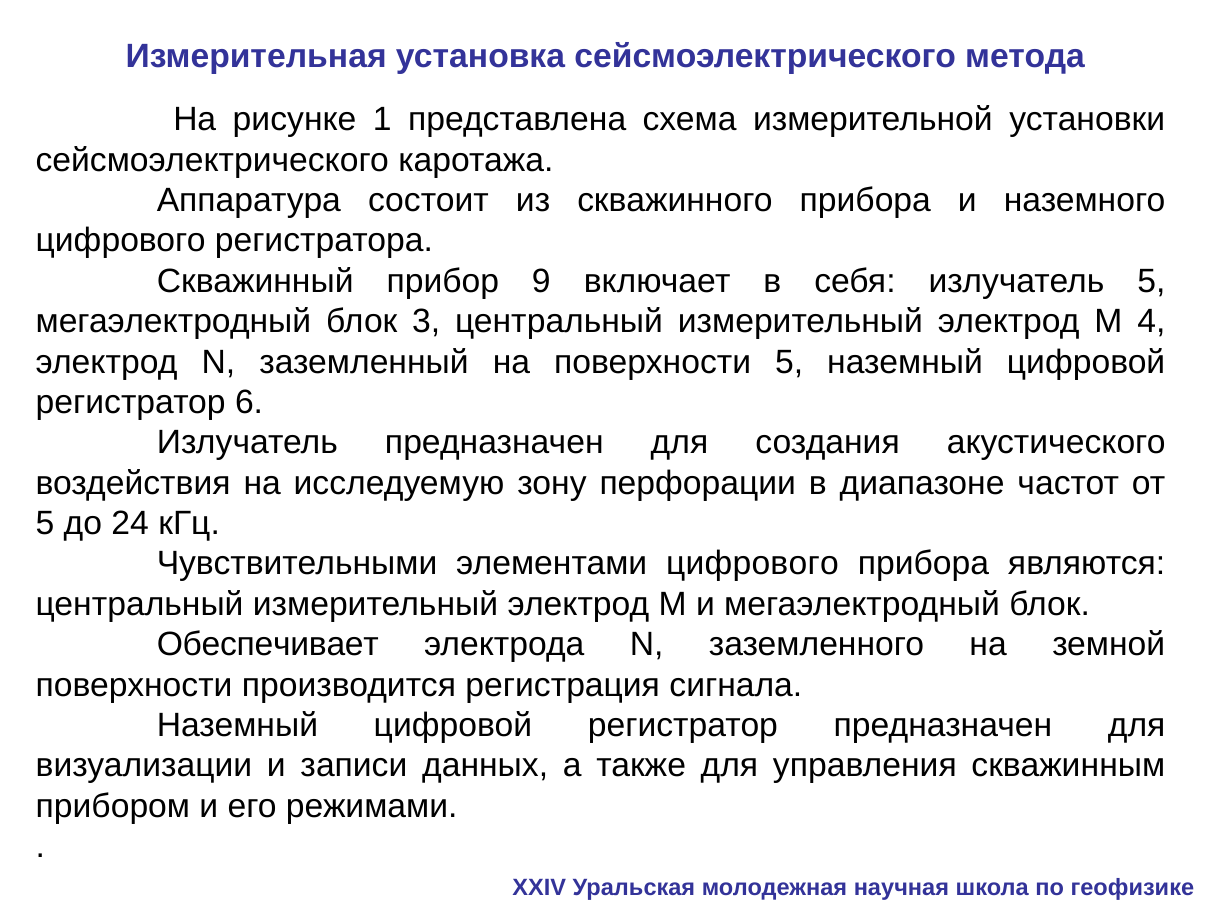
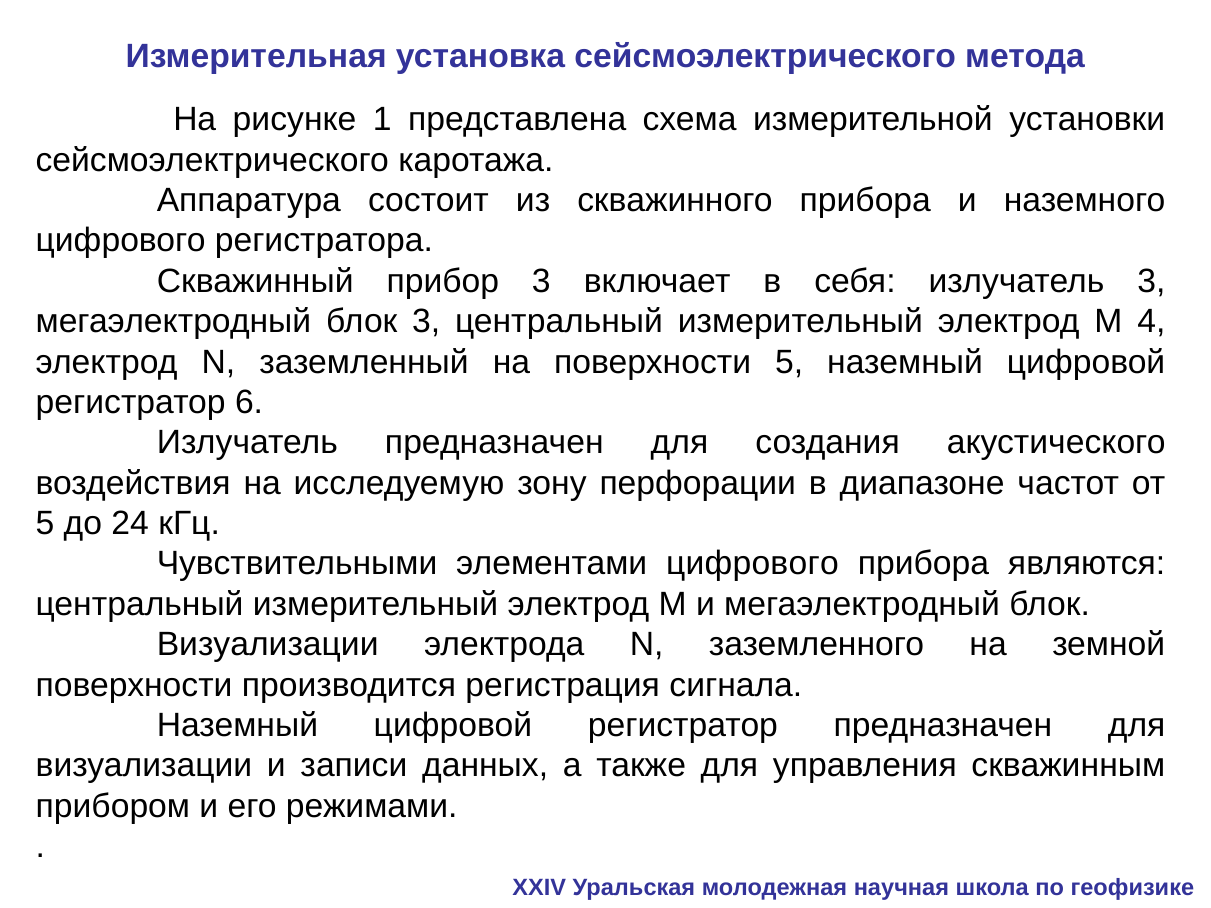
прибор 9: 9 -> 3 (541, 281)
излучатель 5: 5 -> 3 (1151, 281)
Обеспечивает: Обеспечивает -> Визуализации (268, 645)
